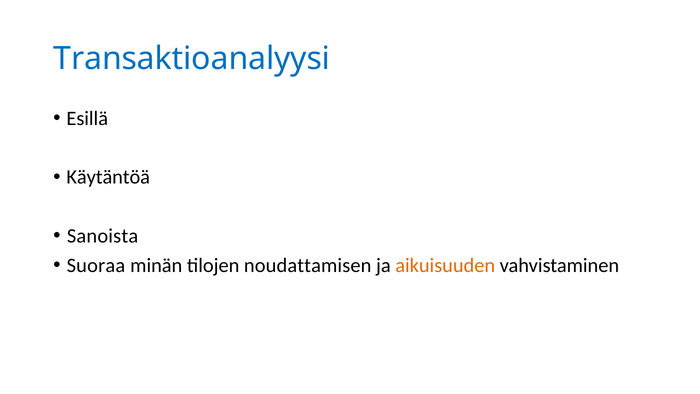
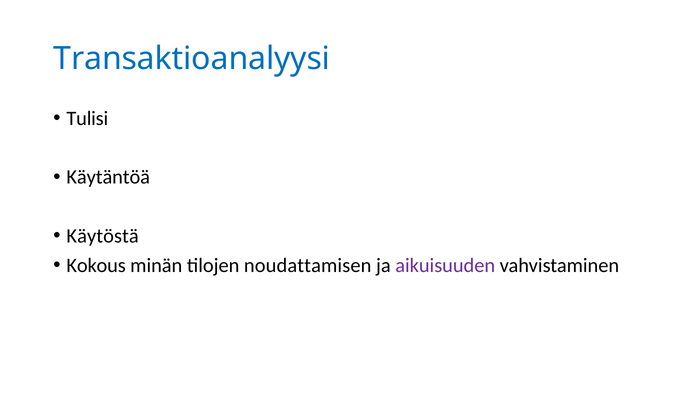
Esillä: Esillä -> Tulisi (87, 118)
Sanoista: Sanoista -> Käytöstä (103, 236)
Suoraa: Suoraa -> Kokous (96, 265)
aikuisuuden colour: orange -> purple (445, 265)
